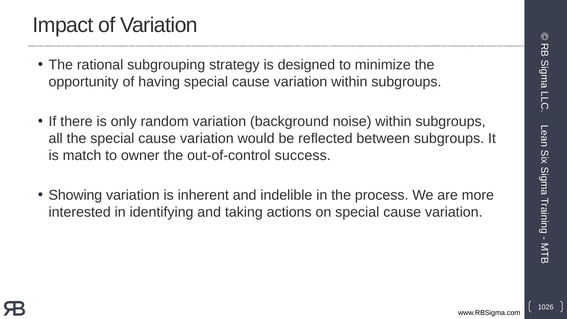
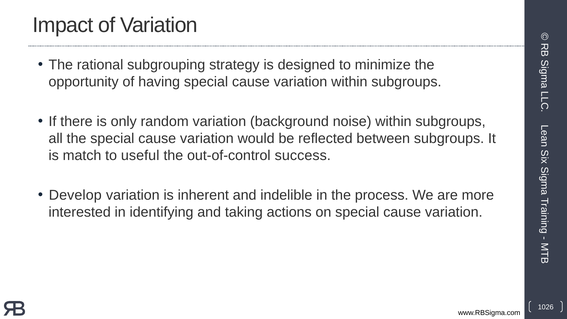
owner: owner -> useful (140, 155)
Showing: Showing -> Develop (75, 195)
